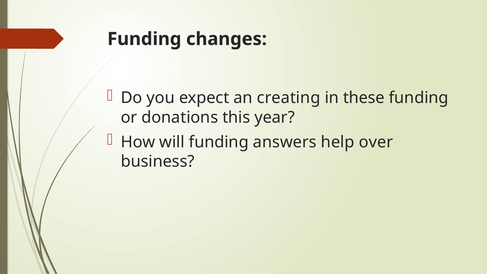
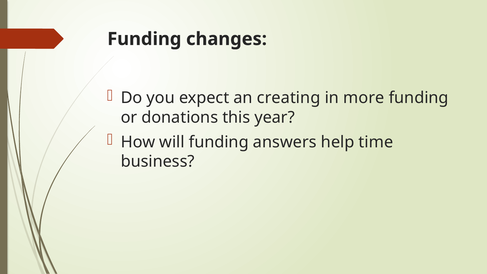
these: these -> more (364, 98)
over: over -> time (376, 142)
